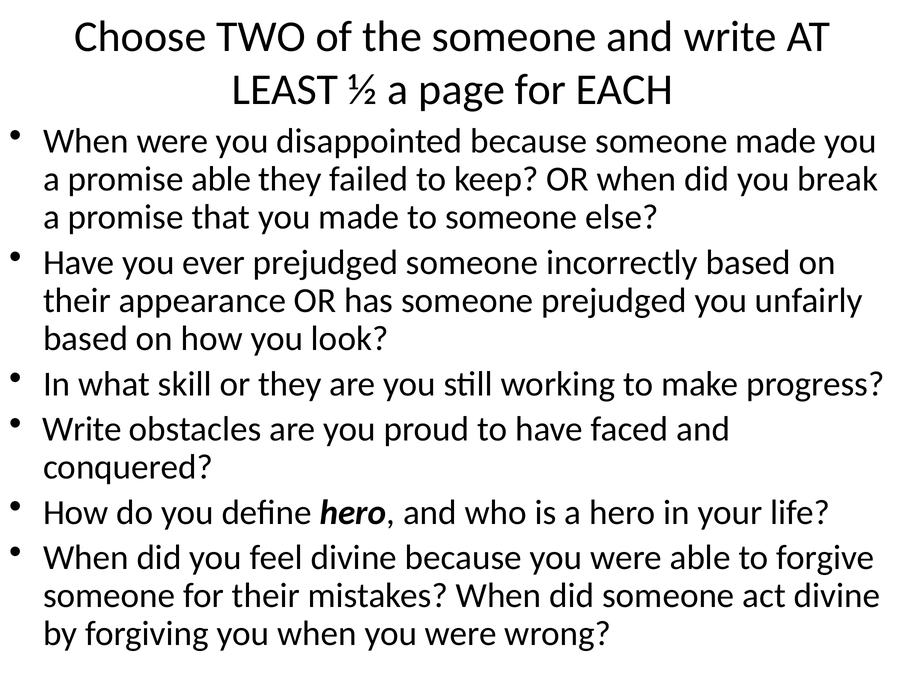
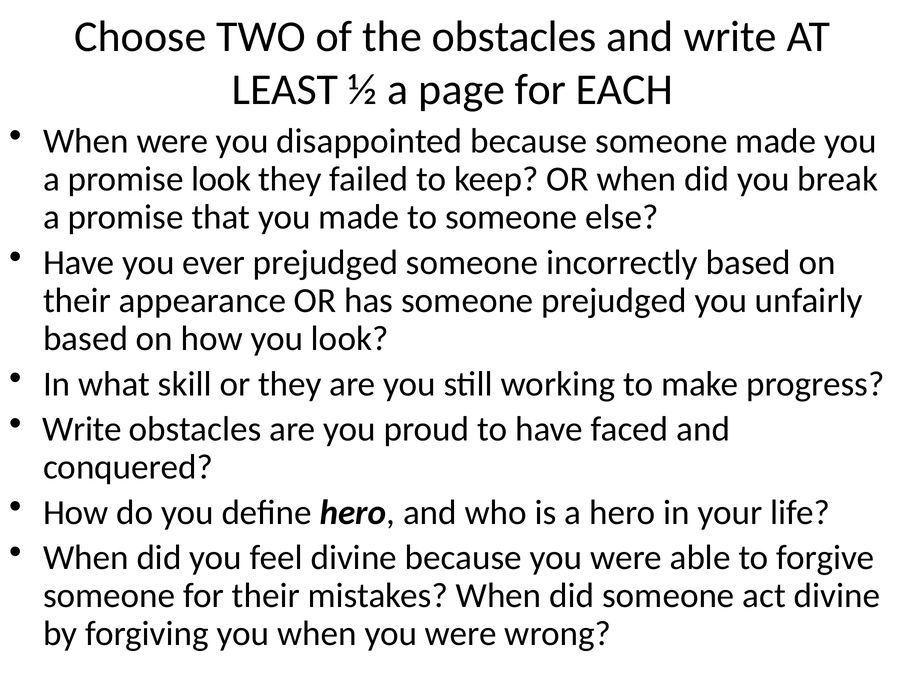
the someone: someone -> obstacles (514, 37)
promise able: able -> look (221, 179)
